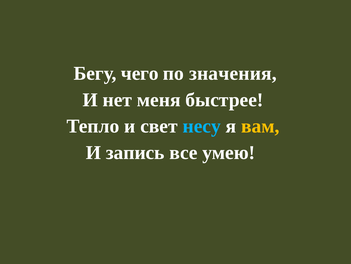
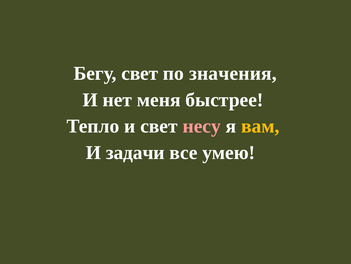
Бегу чего: чего -> свет (140, 73)
несу colour: light blue -> pink (202, 126)
запись: запись -> задачи (135, 152)
